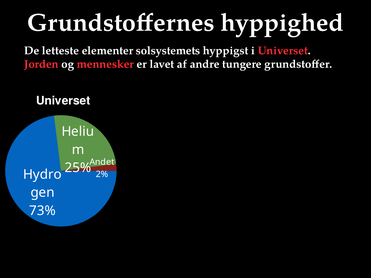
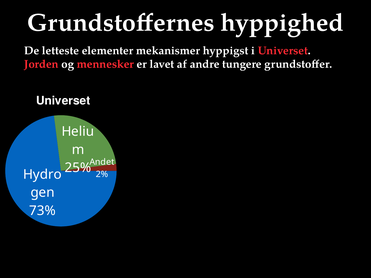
solsystemets: solsystemets -> mekanismer (168, 51)
